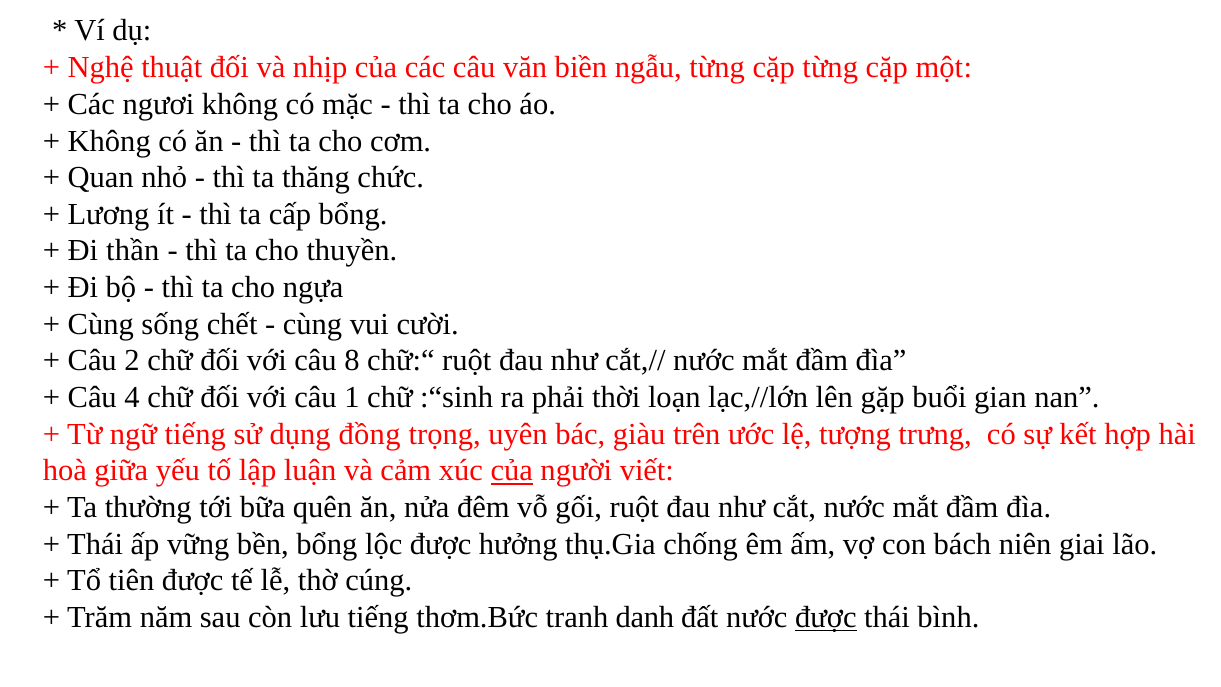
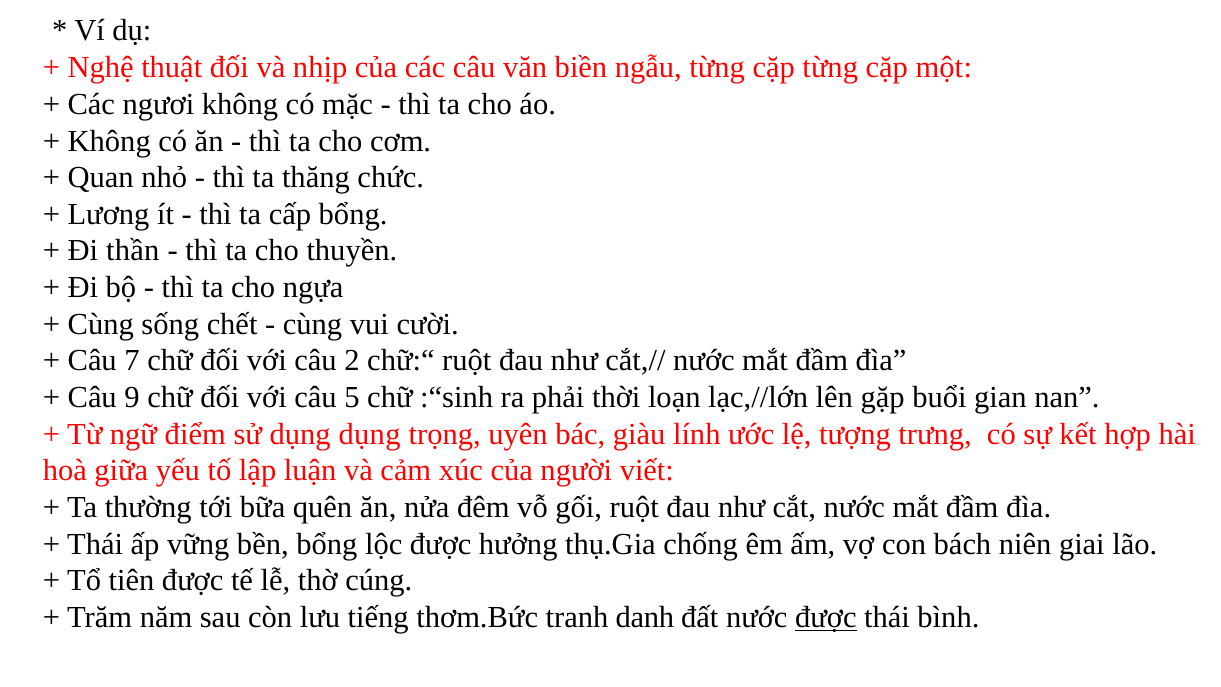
2: 2 -> 7 (132, 361)
8: 8 -> 2 (352, 361)
4: 4 -> 9 (132, 397)
1: 1 -> 5 (352, 397)
ngữ tiếng: tiếng -> điểm (195, 434)
dụng đồng: đồng -> dụng (370, 434)
trên: trên -> lính (697, 434)
của underline: present -> none (512, 471)
